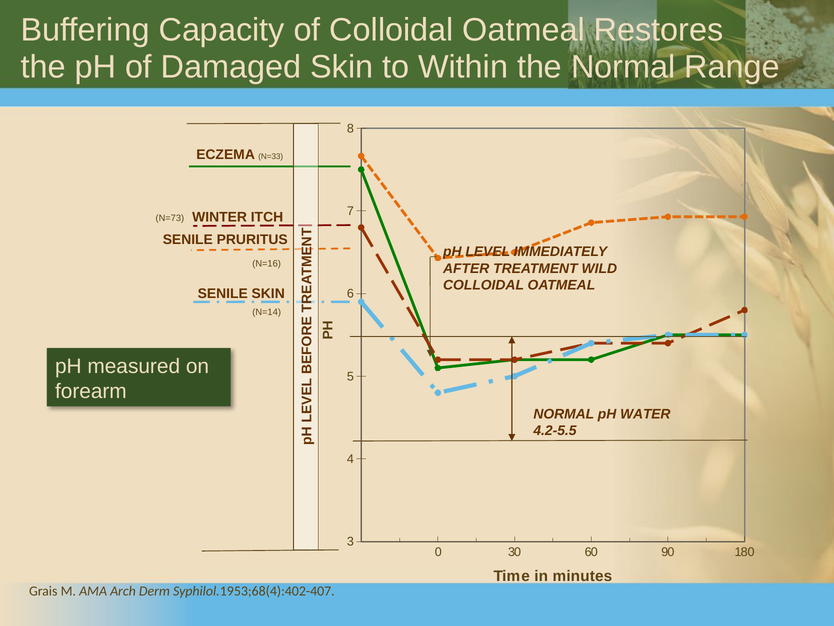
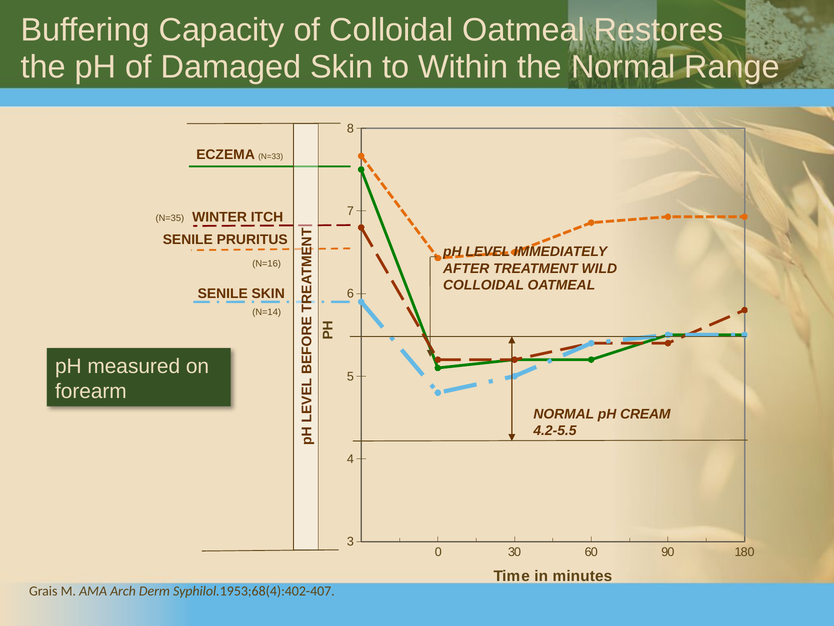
N=73: N=73 -> N=35 (170, 218)
WATER: WATER -> CREAM (645, 414)
